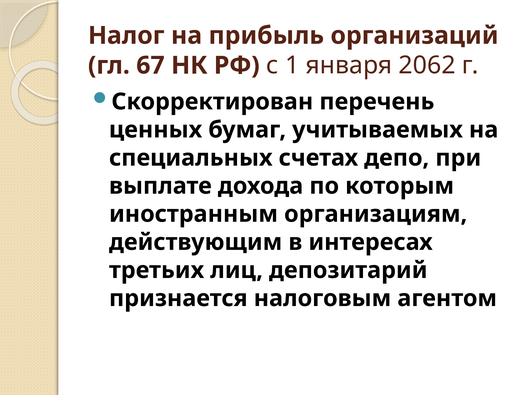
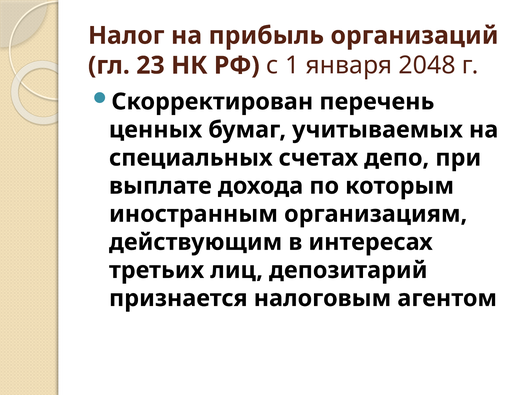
67: 67 -> 23 (150, 65)
2062: 2062 -> 2048 (427, 65)
